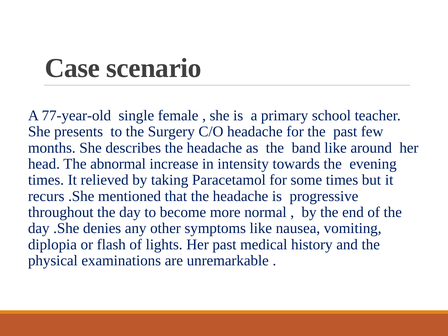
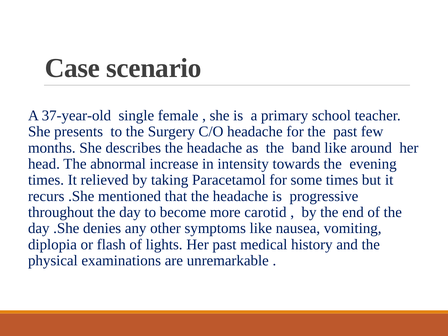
77-year-old: 77-year-old -> 37-year-old (76, 116)
normal: normal -> carotid (265, 212)
